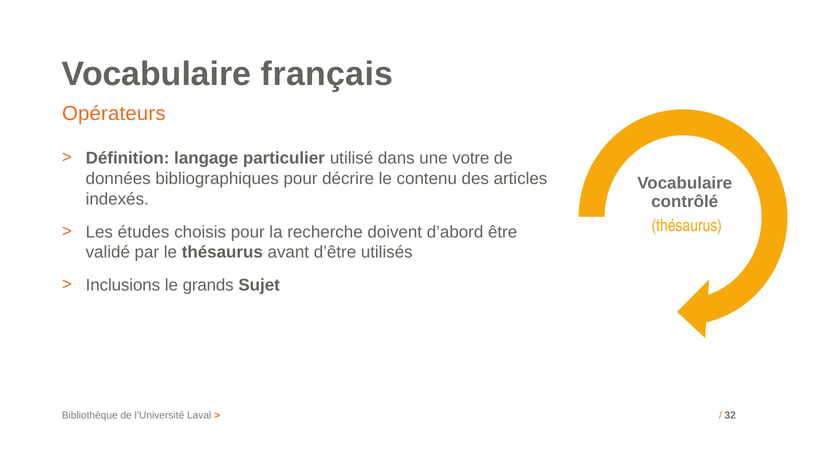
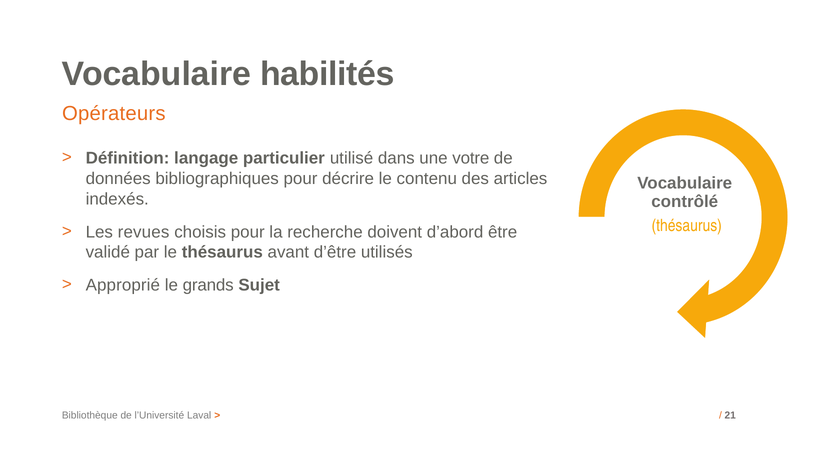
français: français -> habilités (327, 74)
études: études -> revues (144, 232)
Inclusions: Inclusions -> Approprié (123, 285)
32: 32 -> 21 (730, 416)
